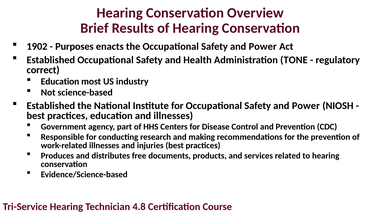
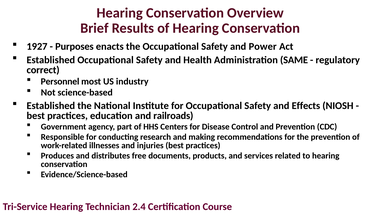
1902: 1902 -> 1927 (37, 46)
TONE: TONE -> SAME (294, 60)
Education: Education -> Personnel (60, 81)
Power: Power -> Effects (306, 106)
and illnesses: illnesses -> railroads (173, 116)
4.8: 4.8 -> 2.4 (139, 206)
